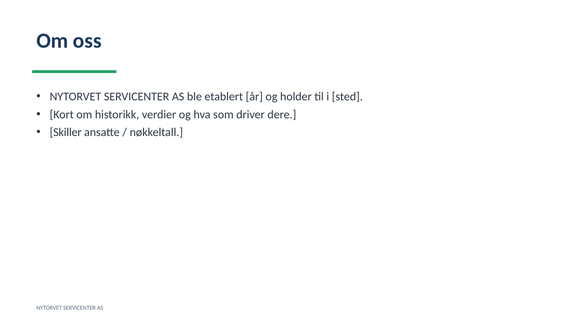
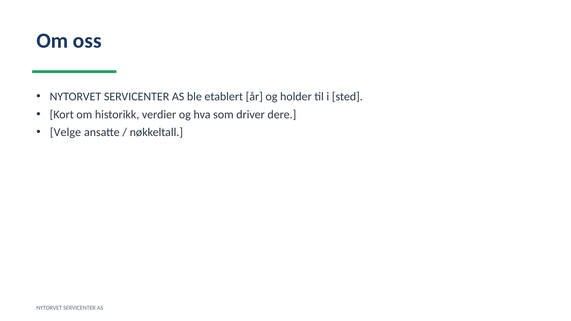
Skiller: Skiller -> Velge (66, 132)
